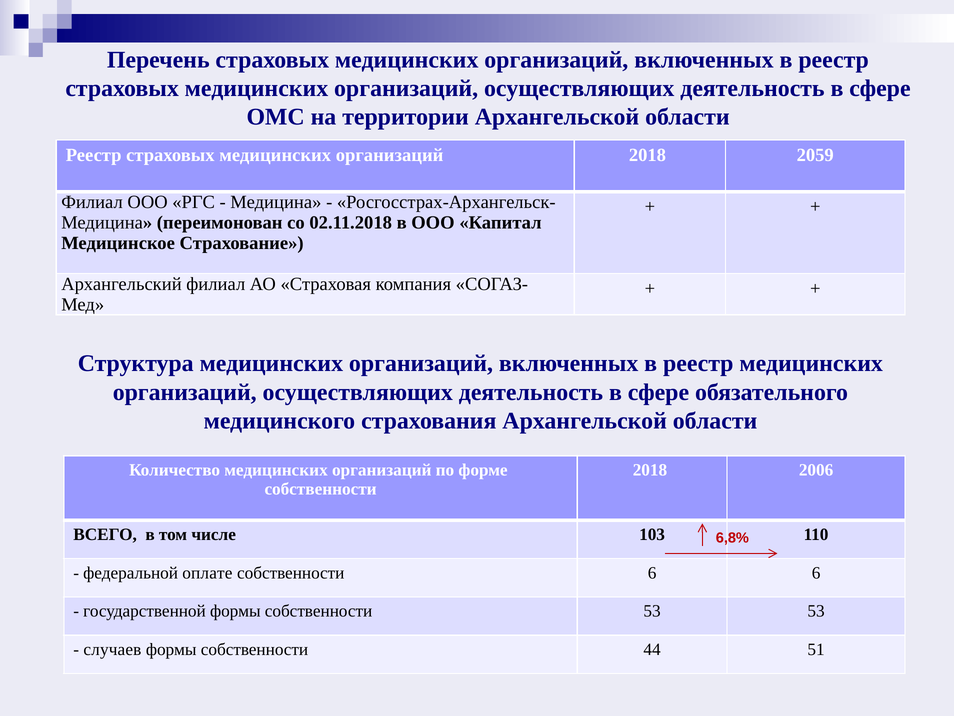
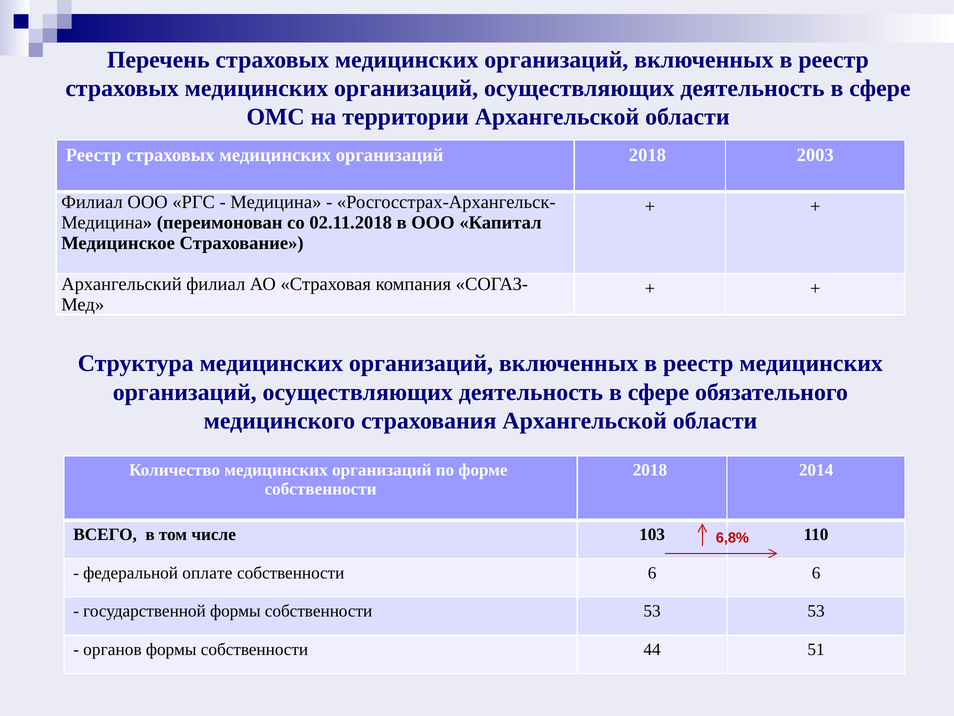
2059: 2059 -> 2003 (815, 155)
2006: 2006 -> 2014 (816, 470)
случаев: случаев -> органов (112, 649)
